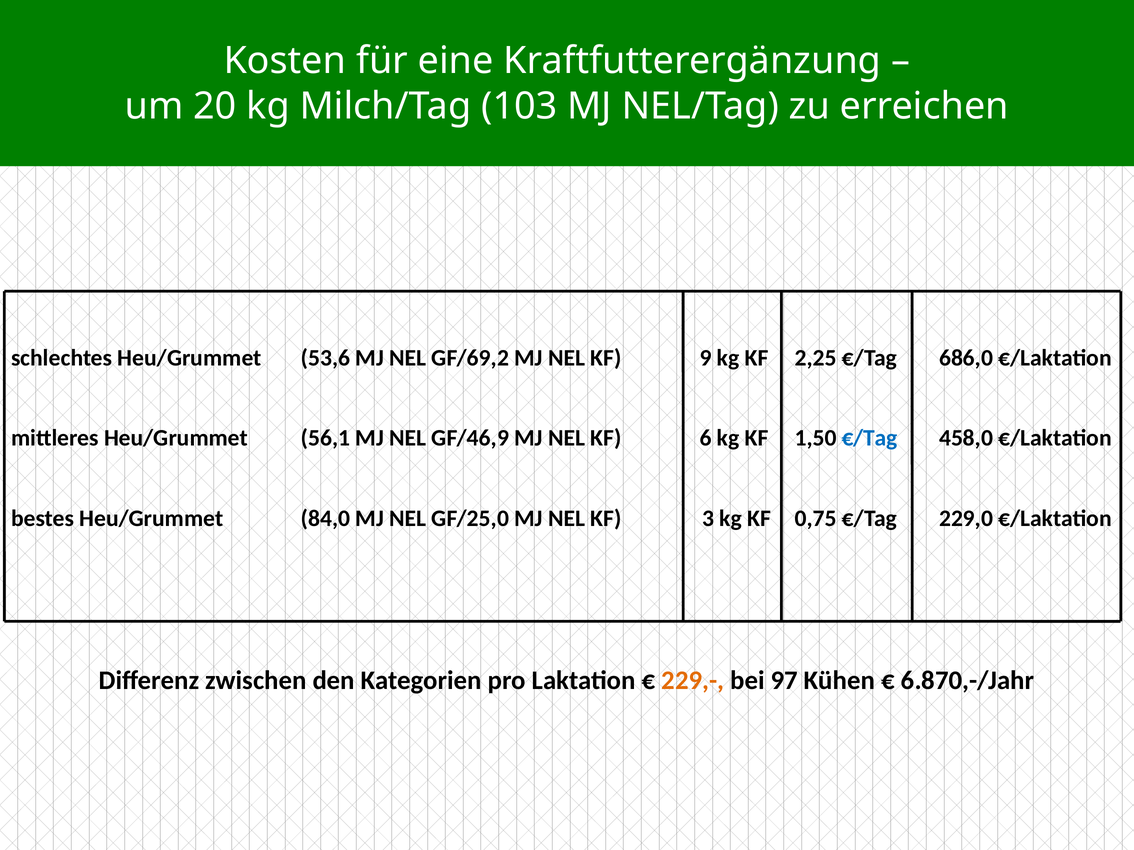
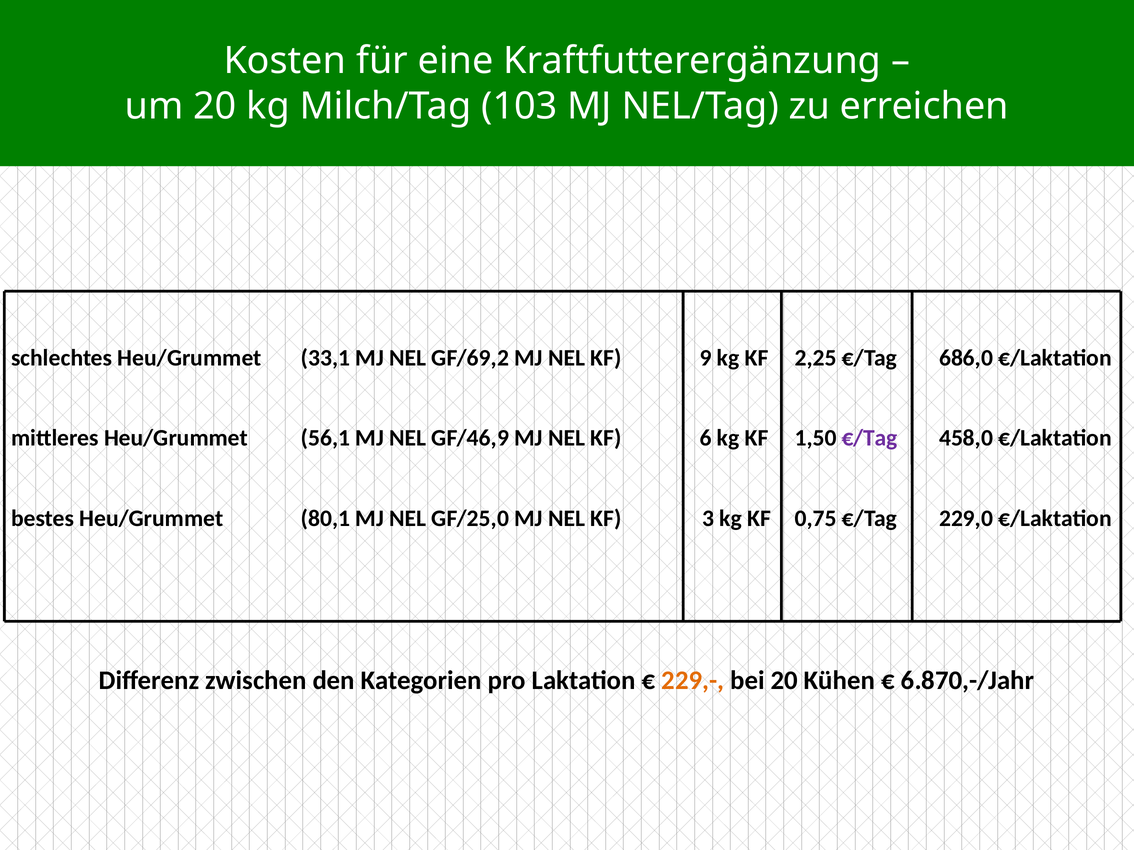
53,6: 53,6 -> 33,1 (325, 358)
€/Tag colour: blue -> purple (869, 438)
84,0: 84,0 -> 80,1 (325, 519)
bei 97: 97 -> 20 (784, 681)
